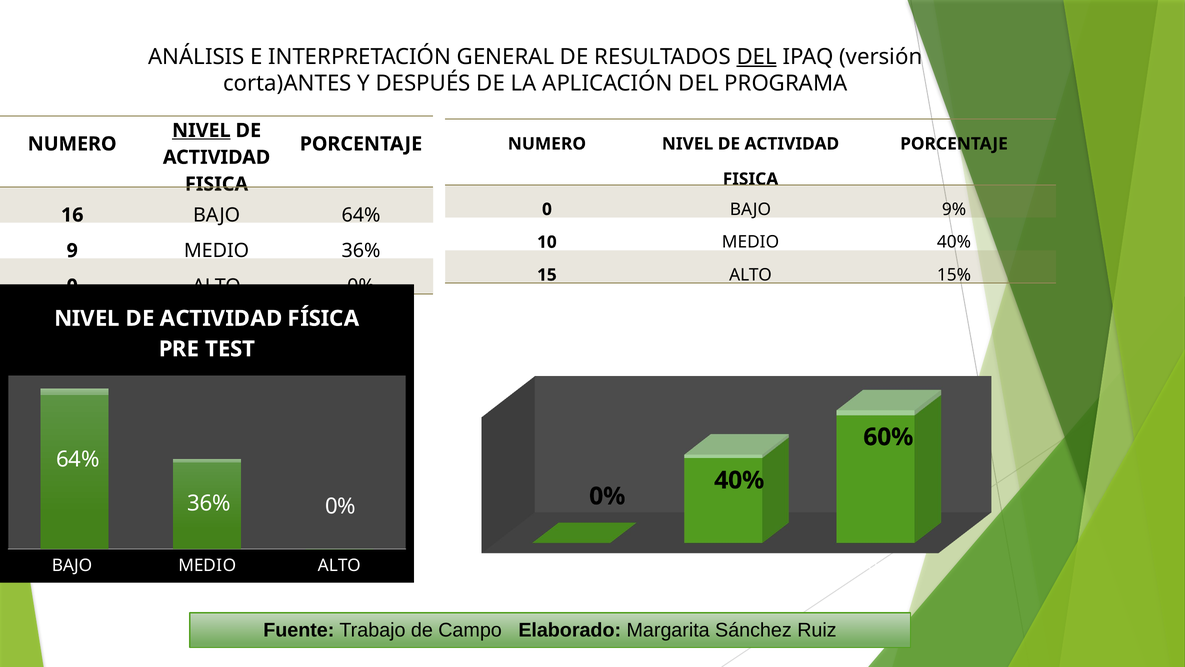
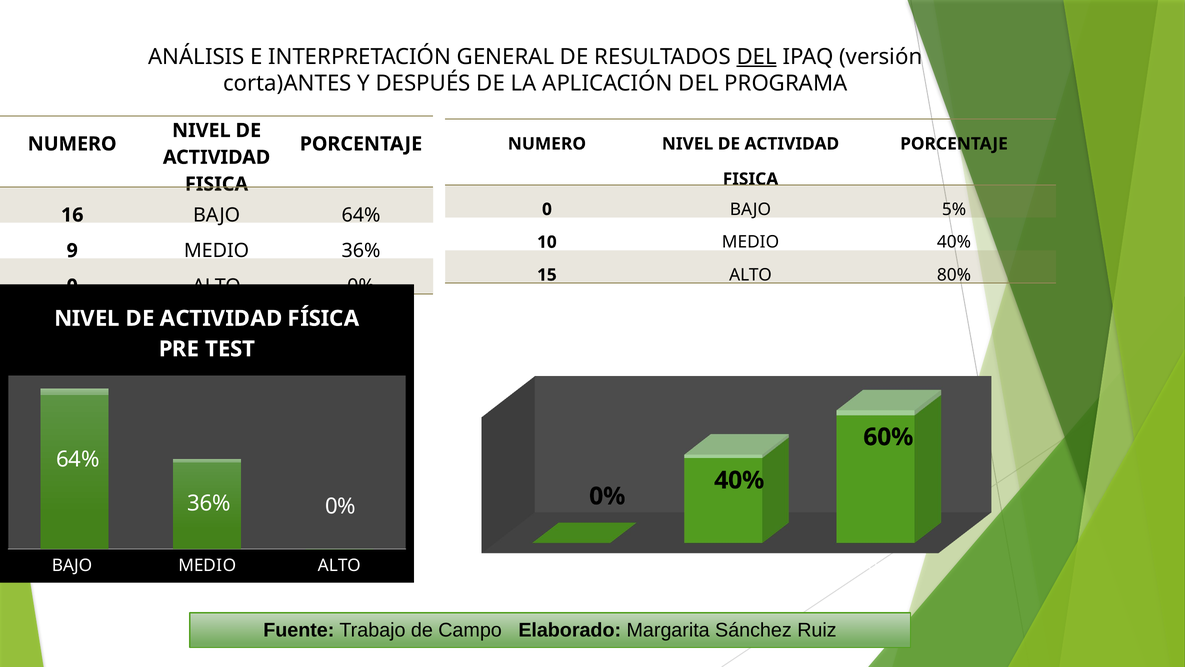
NIVEL underline: present -> none (201, 130)
9%: 9% -> 5% (954, 209)
15%: 15% -> 80% (954, 275)
